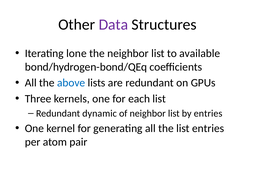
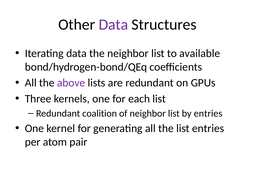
Iterating lone: lone -> data (77, 53)
above colour: blue -> purple (71, 83)
dynamic: dynamic -> coalition (100, 113)
